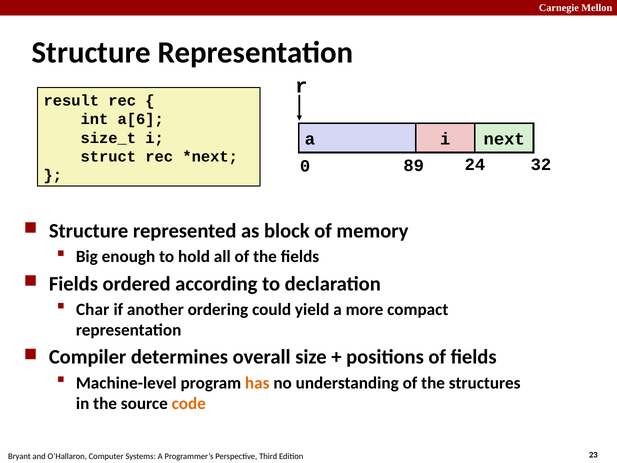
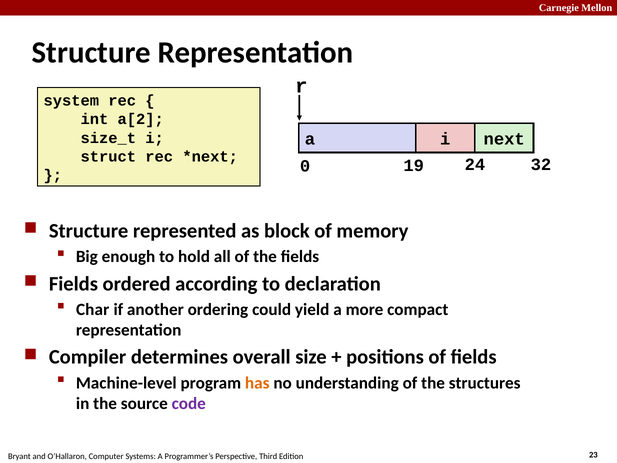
result: result -> system (71, 101)
a[6: a[6 -> a[2 (141, 119)
89: 89 -> 19 (414, 166)
code colour: orange -> purple (189, 403)
